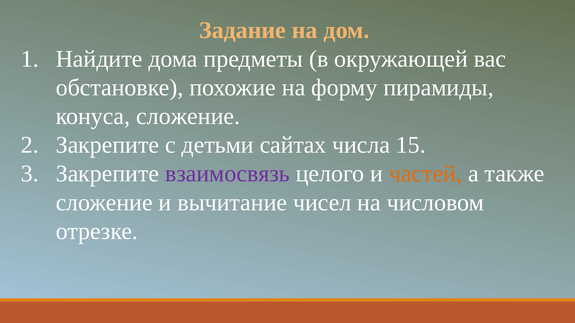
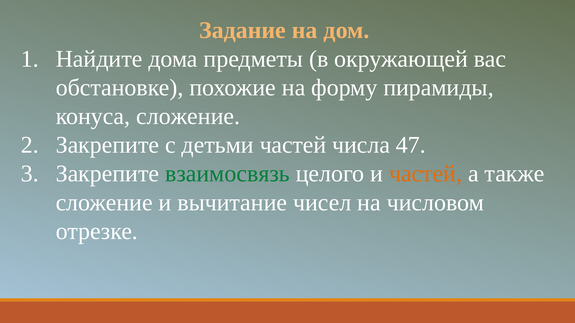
детьми сайтах: сайтах -> частей (293, 145)
15: 15 -> 47 (411, 145)
взаимосвязь colour: purple -> green (227, 174)
